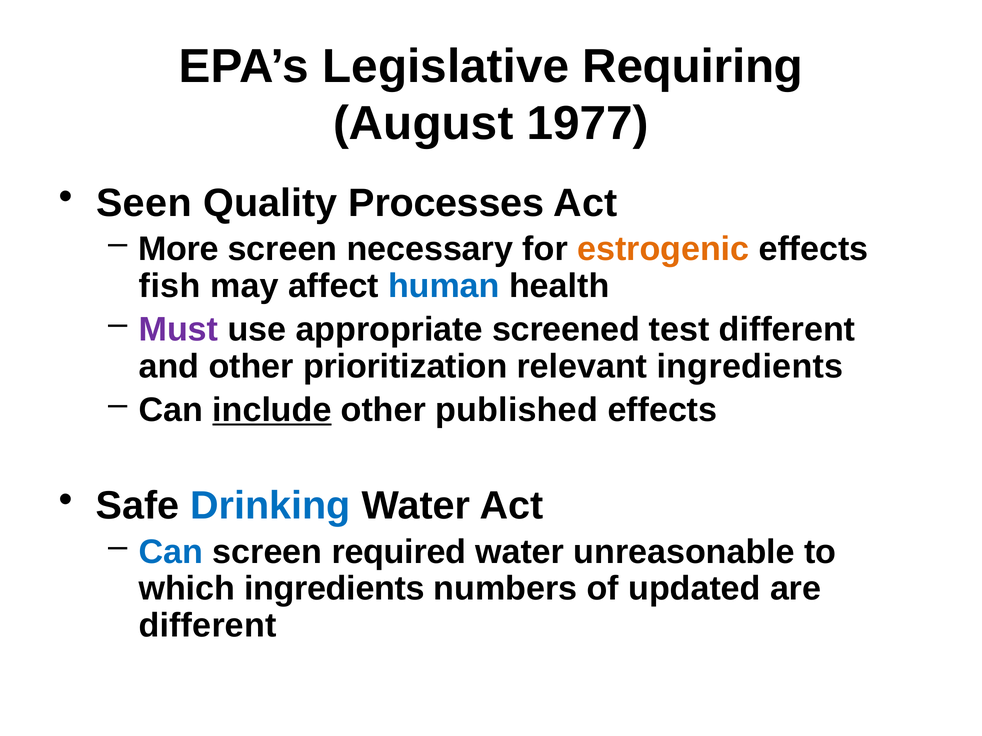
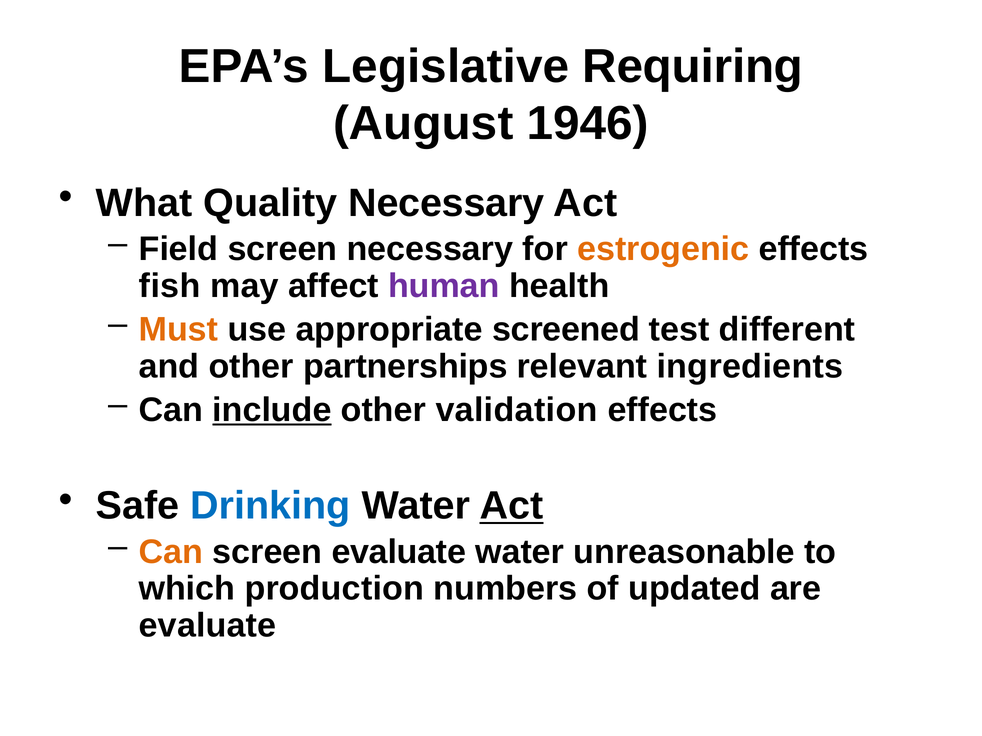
1977: 1977 -> 1946 (588, 124)
Seen: Seen -> What (144, 203)
Quality Processes: Processes -> Necessary (446, 203)
More: More -> Field (178, 249)
human colour: blue -> purple (444, 286)
Must colour: purple -> orange (178, 330)
prioritization: prioritization -> partnerships (405, 367)
published: published -> validation (517, 410)
Act underline: none -> present (511, 506)
Can colour: blue -> orange (171, 552)
screen required: required -> evaluate (399, 552)
which ingredients: ingredients -> production (334, 589)
different: different -> evaluate (208, 626)
